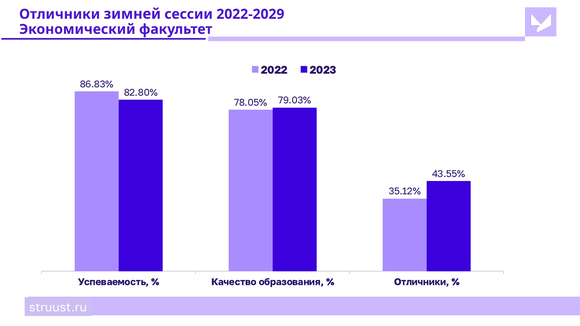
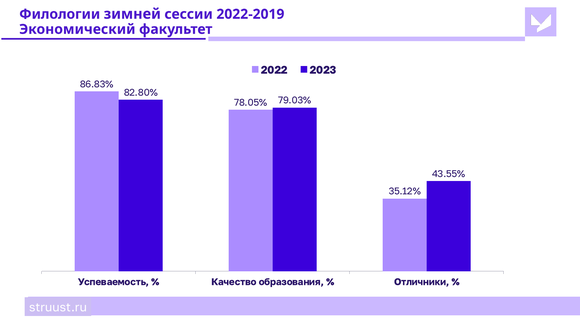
Отличники: Отличники -> Филологии (60, 14)
2022-2029: 2022-2029 -> 2022-2019 (250, 14)
